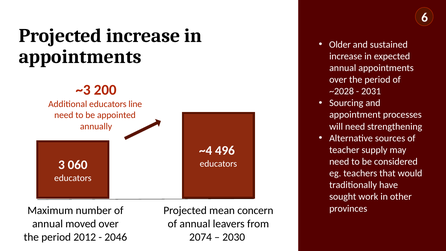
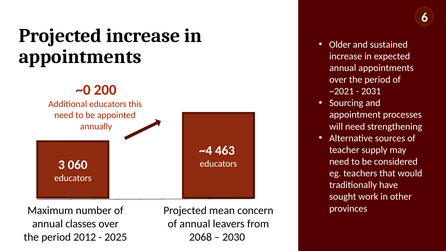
~3: ~3 -> ~0 (83, 90)
~2028: ~2028 -> ~2021 (342, 91)
line: line -> this (135, 104)
496: 496 -> 463 (225, 151)
moved: moved -> classes (81, 224)
2046: 2046 -> 2025 (116, 237)
2074: 2074 -> 2068 (201, 237)
